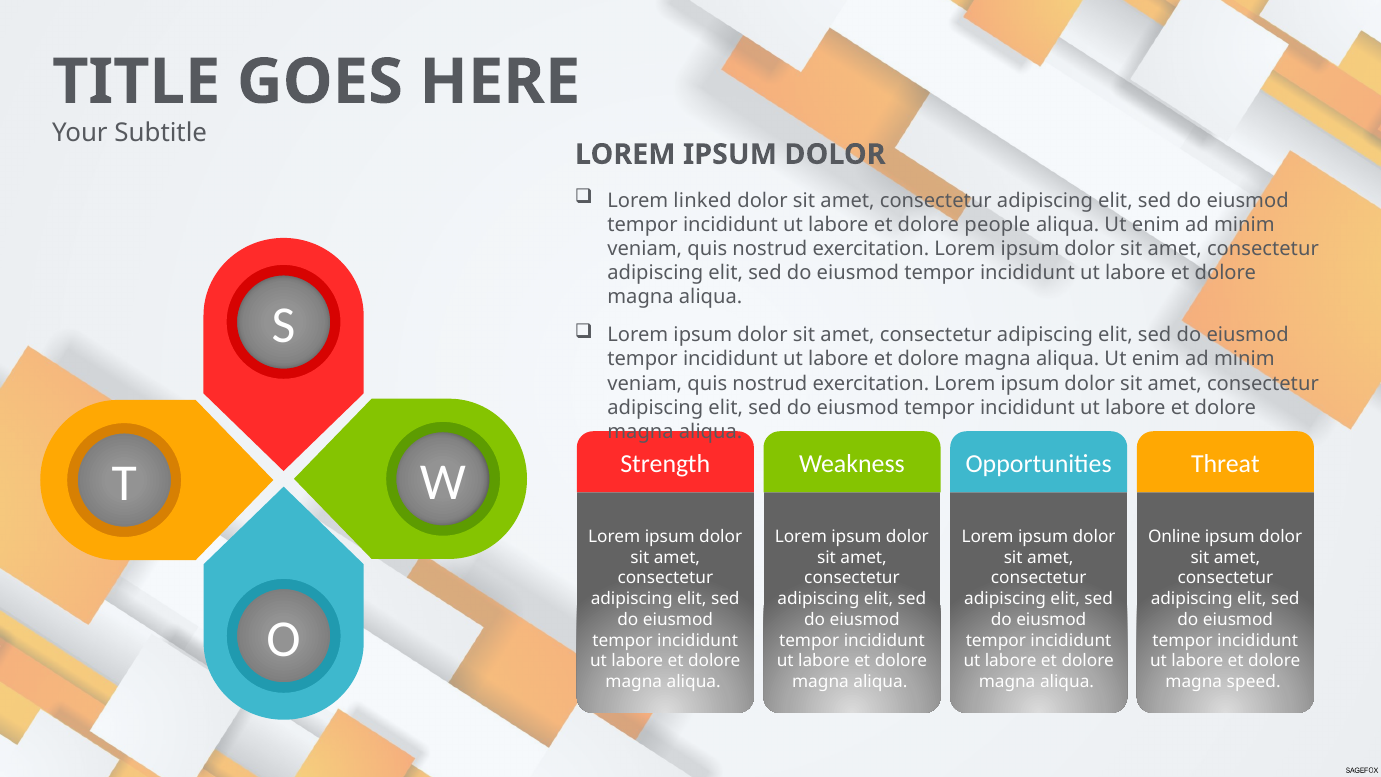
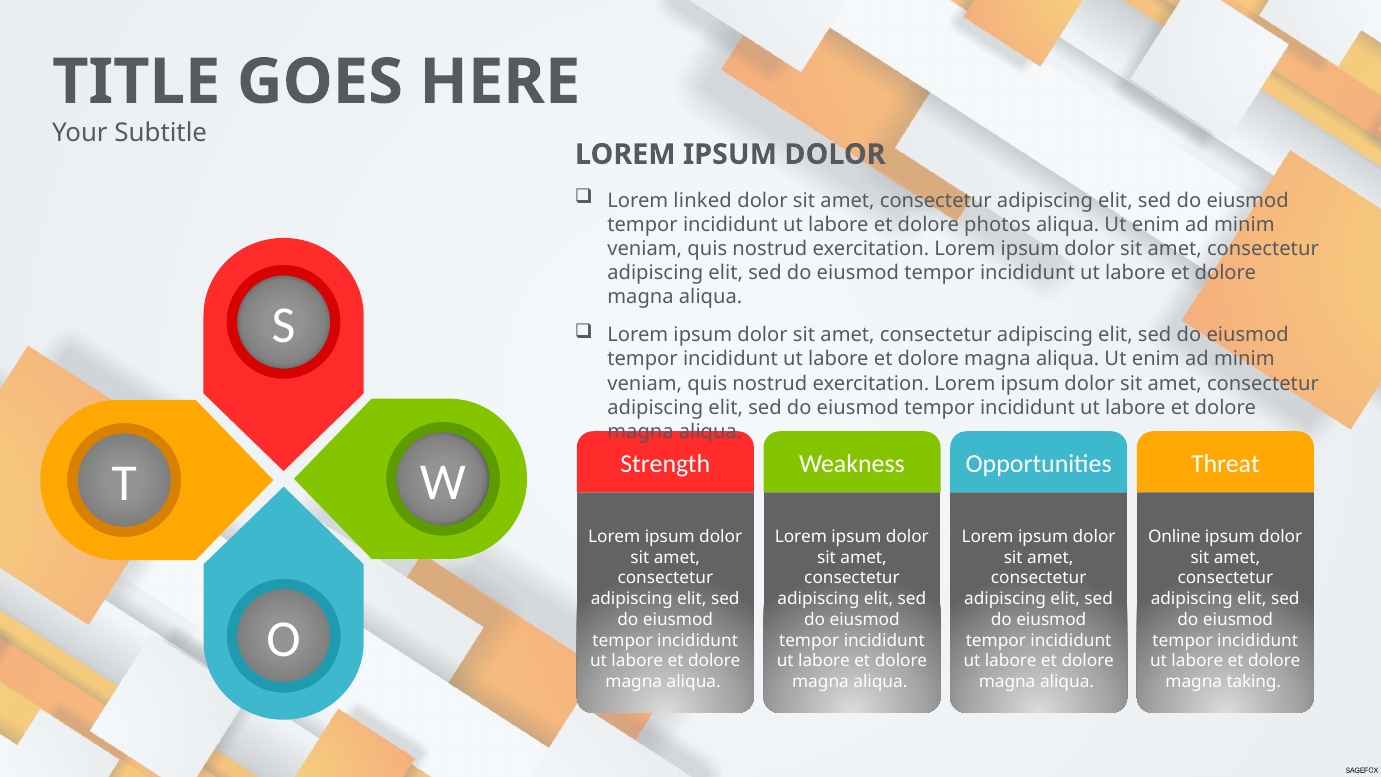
people: people -> photos (997, 225)
speed: speed -> taking (1254, 682)
